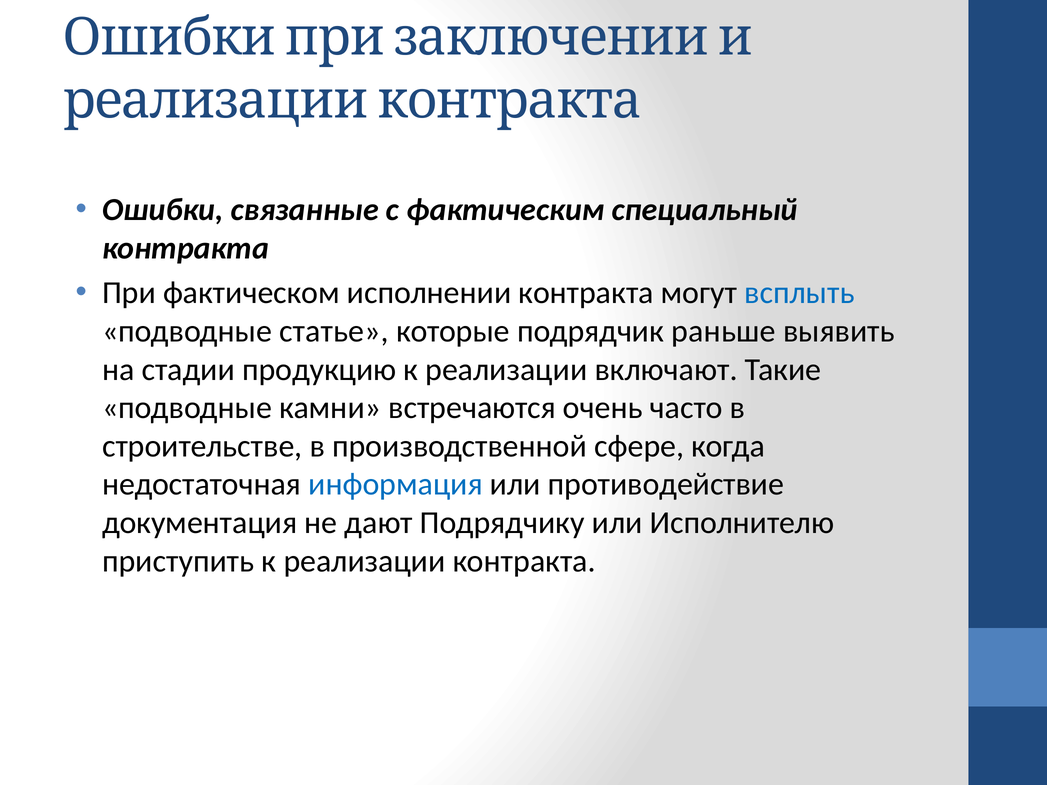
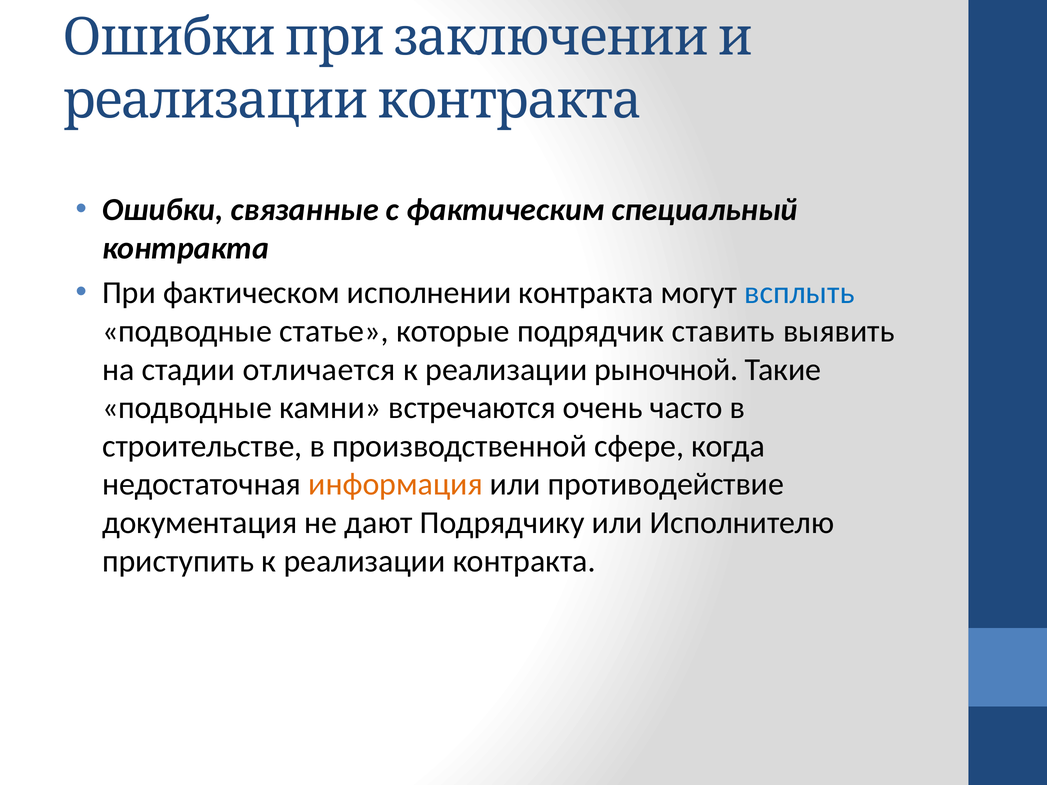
раньше: раньше -> ставить (723, 331)
продукцию: продукцию -> отличается (319, 370)
включают: включают -> рыночной (666, 370)
информация colour: blue -> orange (396, 485)
